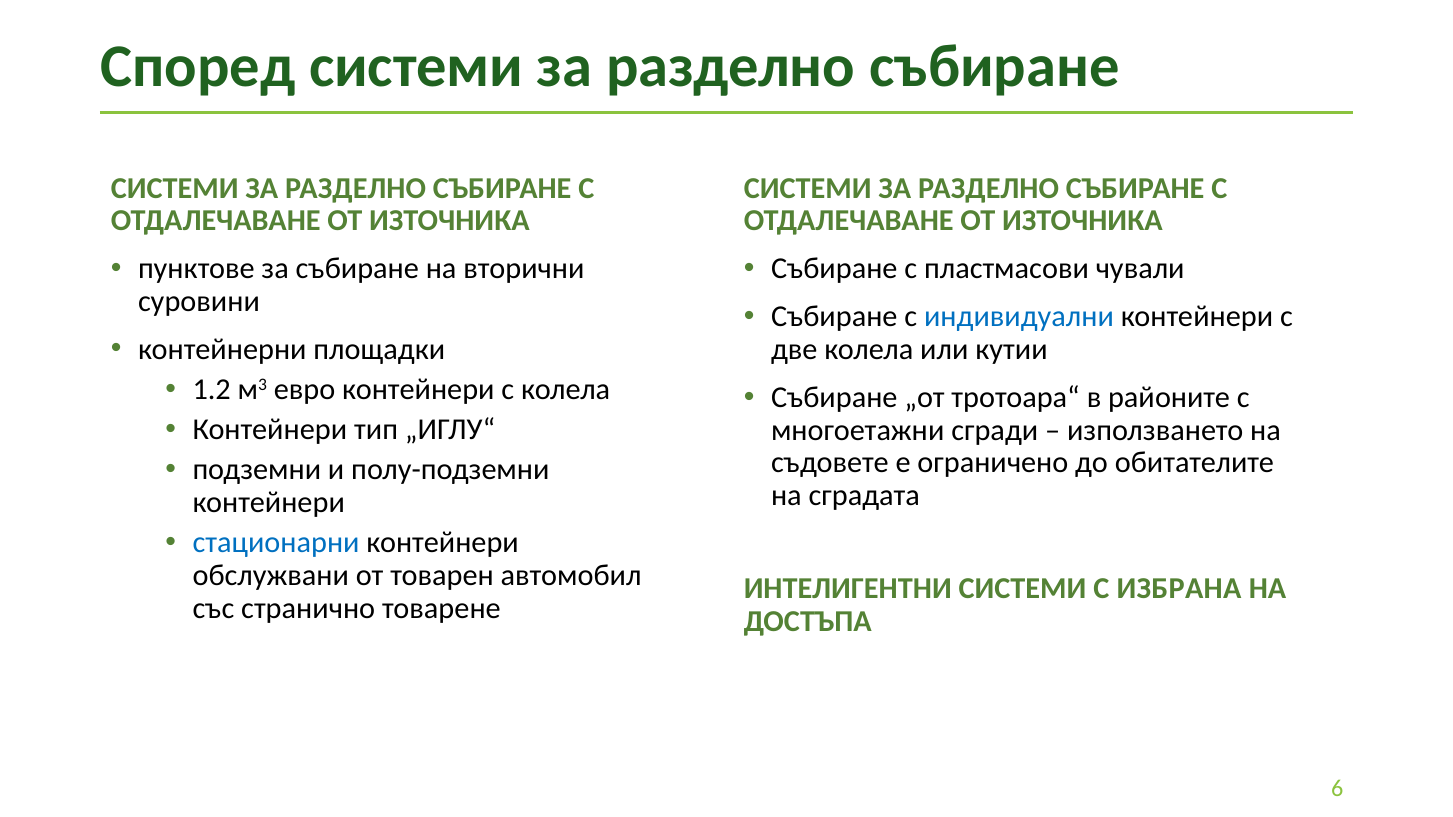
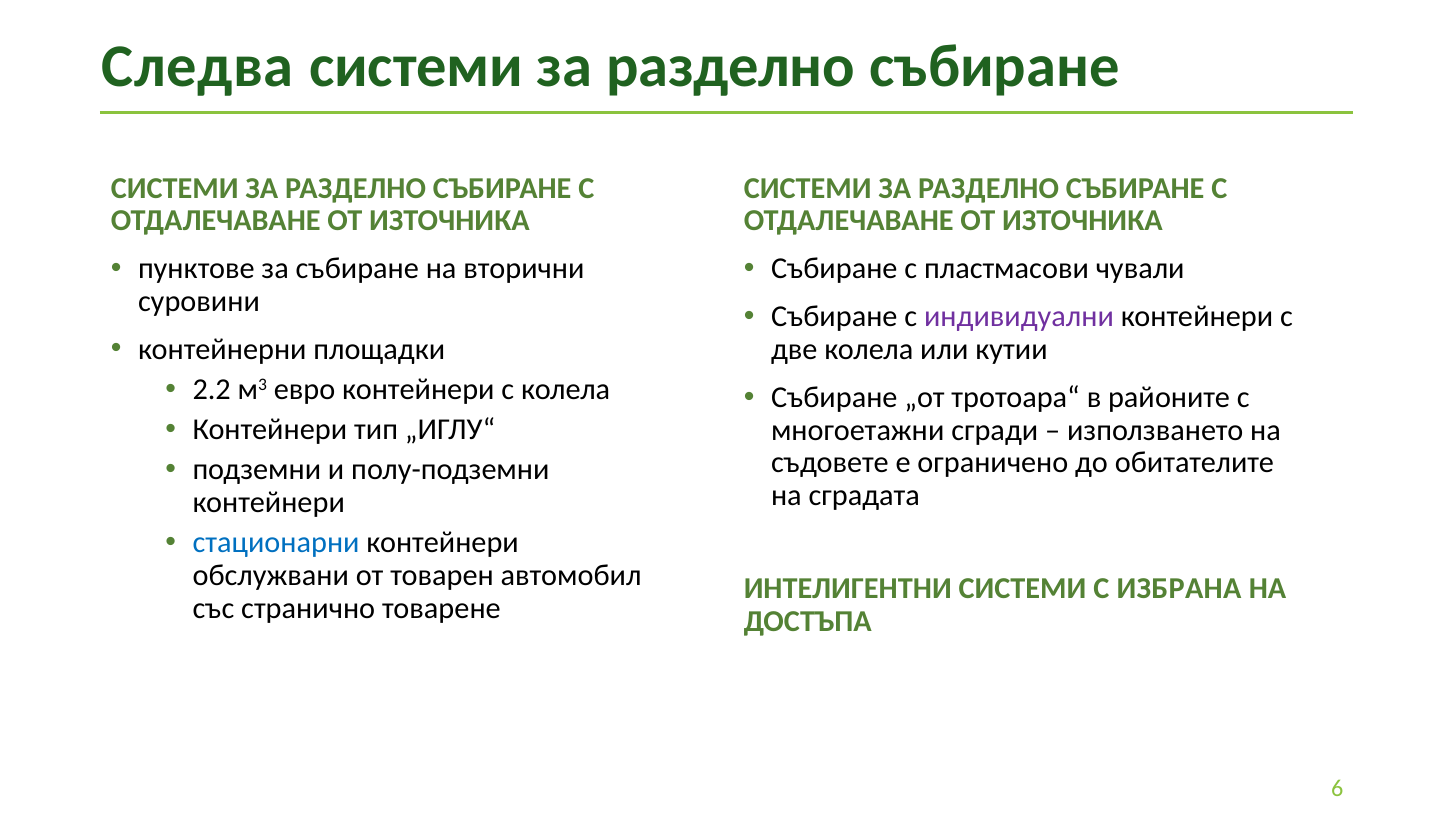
Според: Според -> Следва (198, 67)
индивидуални colour: blue -> purple (1019, 317)
1.2: 1.2 -> 2.2 (212, 390)
